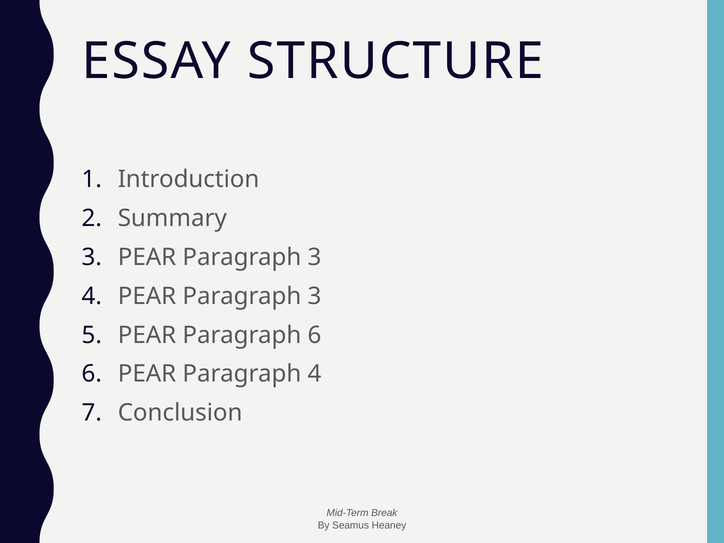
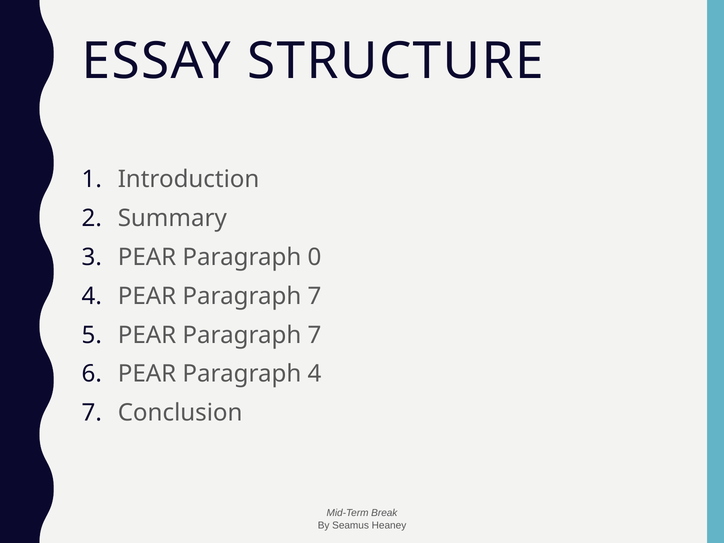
3 PEAR Paragraph 3: 3 -> 0 (314, 257)
4 PEAR Paragraph 3: 3 -> 7 (314, 296)
6: 6 -> 7 (314, 335)
